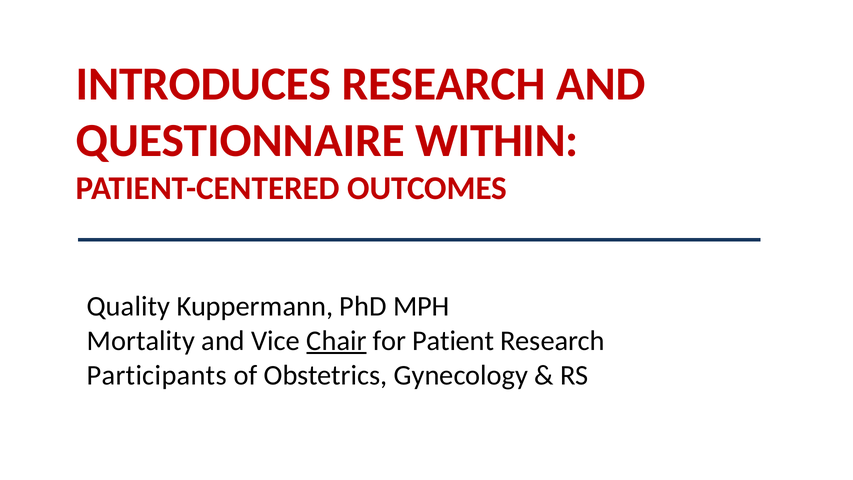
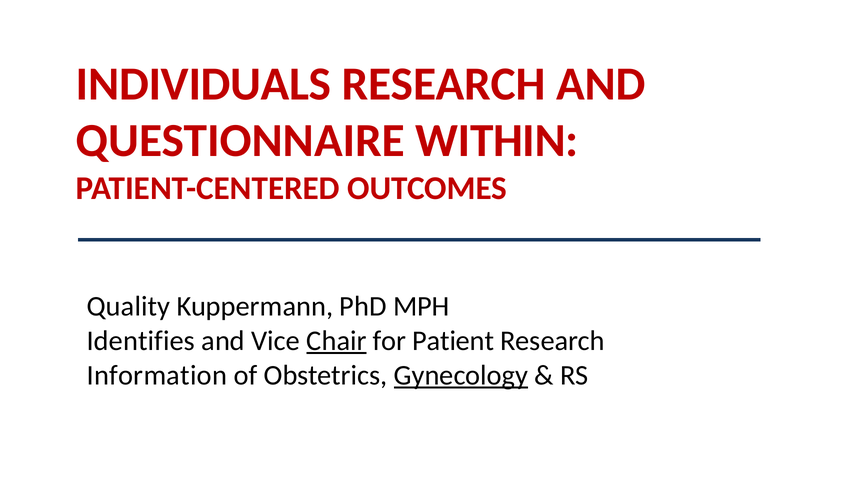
INTRODUCES: INTRODUCES -> INDIVIDUALS (204, 84)
Mortality: Mortality -> Identifies (141, 341)
Participants: Participants -> Information (157, 375)
Gynecology underline: none -> present (461, 375)
